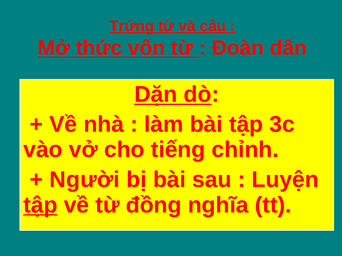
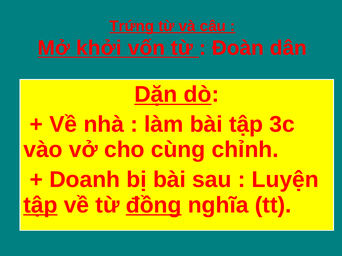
thức: thức -> khởi (99, 48)
tiếng: tiếng -> cùng (178, 150)
Người: Người -> Doanh (85, 180)
đồng underline: none -> present (154, 206)
